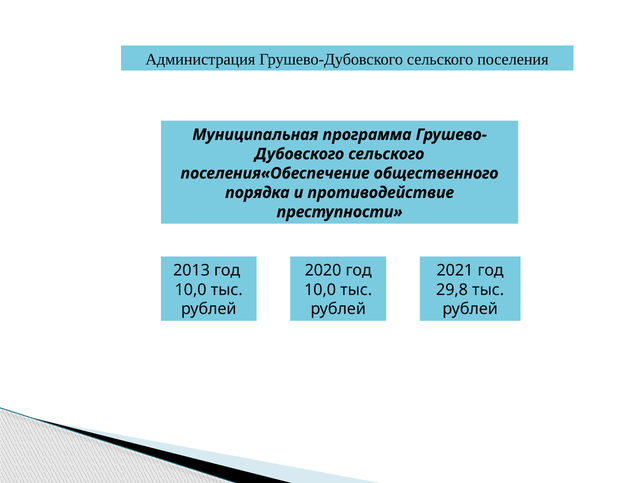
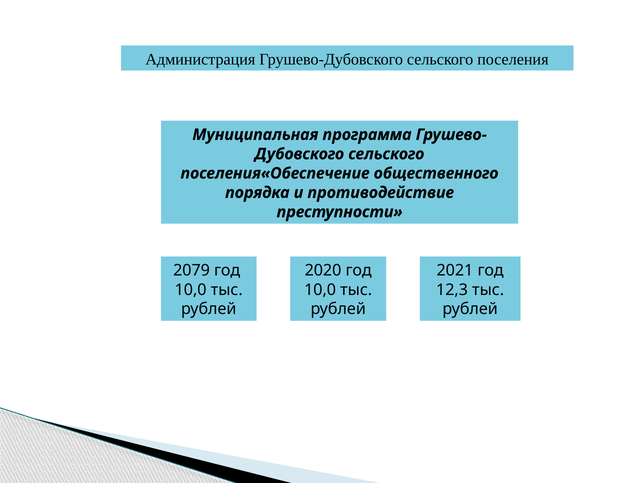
2013: 2013 -> 2079 (192, 271)
29,8: 29,8 -> 12,3 (452, 290)
